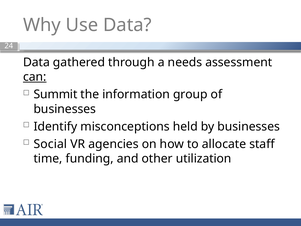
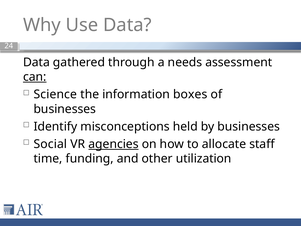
Summit: Summit -> Science (55, 94)
group: group -> boxes (190, 94)
agencies underline: none -> present (114, 144)
